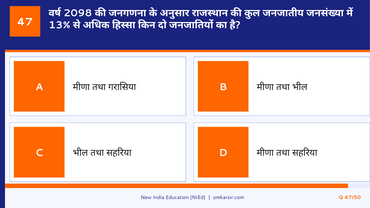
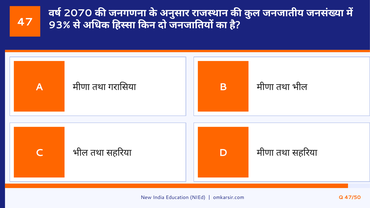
2098: 2098 -> 2070 (78, 13)
13%: 13% -> 93% (59, 25)
